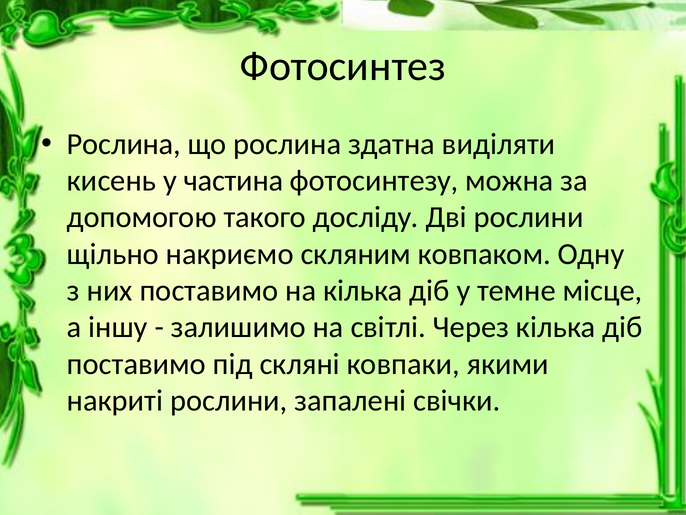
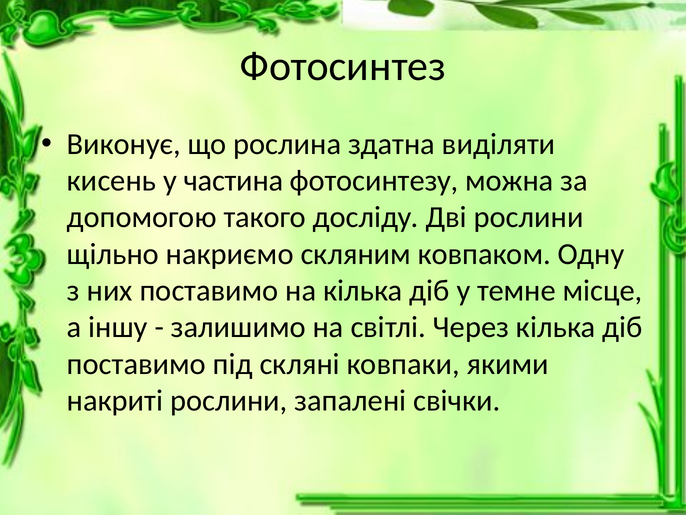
Рослина: Рослина -> Виконує (124, 144)
